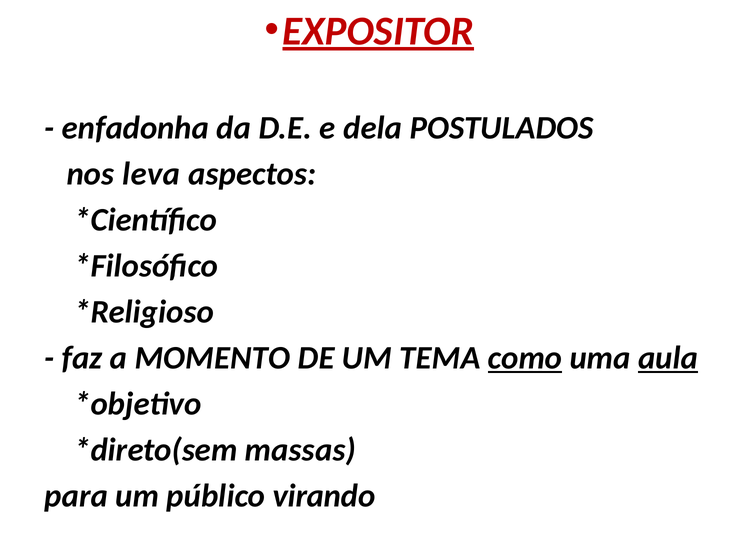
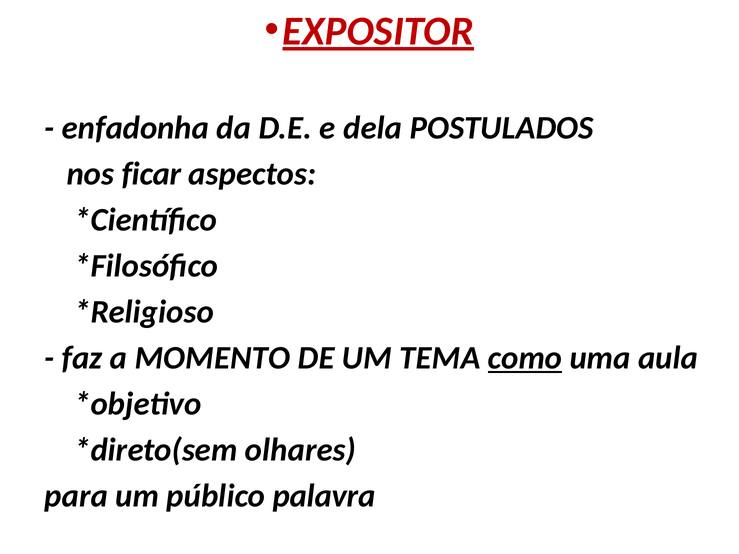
leva: leva -> ficar (152, 174)
aula underline: present -> none (668, 358)
massas: massas -> olhares (300, 450)
virando: virando -> palavra (324, 496)
